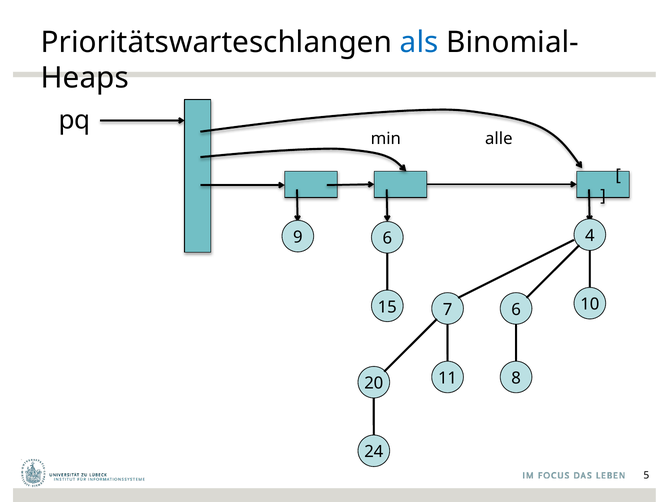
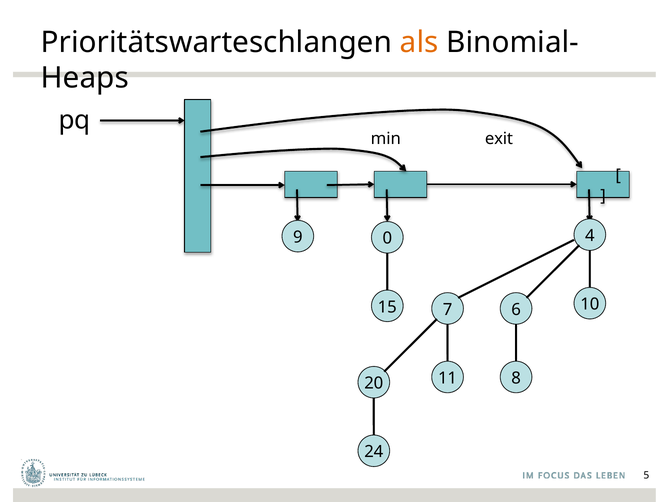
als colour: blue -> orange (419, 42)
alle: alle -> exit (499, 139)
9 6: 6 -> 0 (387, 238)
